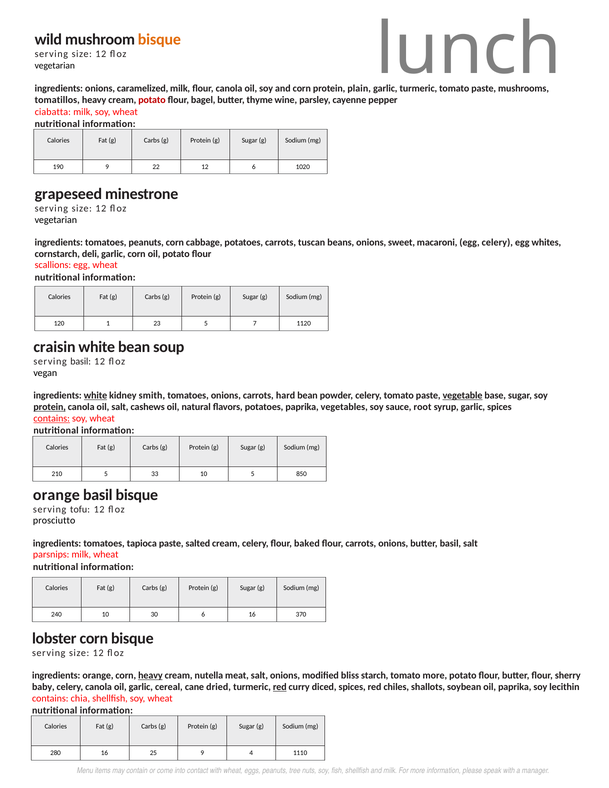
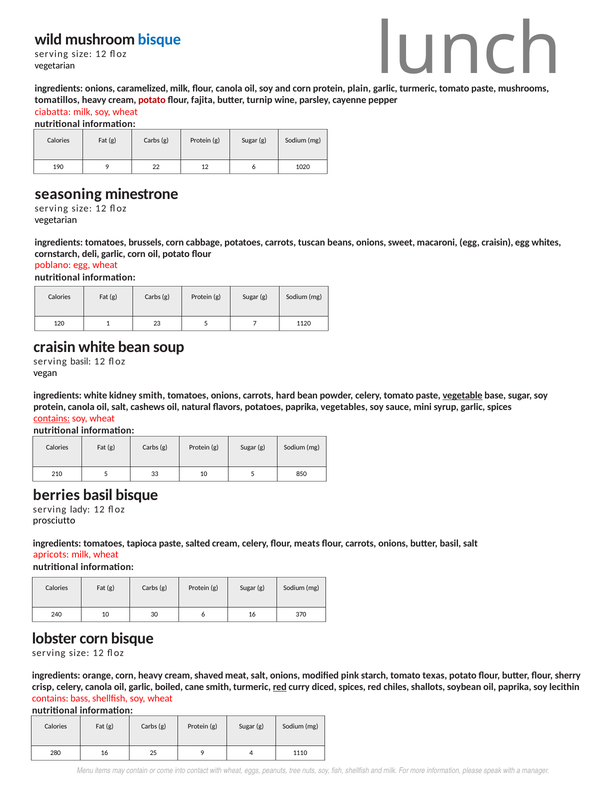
bisque colour: orange -> blue (159, 39)
bagel: bagel -> fajita (203, 100)
thyme: thyme -> turnip (260, 100)
grapeseed: grapeseed -> seasoning (68, 194)
tomatoes peanuts: peanuts -> brussels (146, 242)
egg celery: celery -> craisin (497, 242)
scallions: scallions -> poblano (53, 265)
white underline: present -> none (96, 396)
protein underline: present -> none (50, 407)
root: root -> mini (423, 407)
orange: orange -> berries (56, 495)
tofu: tofu -> lady (80, 509)
baked: baked -> meats (307, 543)
parsnips: parsnips -> apricots (51, 555)
heavy underline: present -> none (150, 676)
nutella: nutella -> shaved (209, 676)
bliss: bliss -> pink (350, 676)
tomato more: more -> texas (435, 676)
baby: baby -> crisp (43, 687)
cereal: cereal -> boiled (169, 687)
cane dried: dried -> smith (219, 687)
chia: chia -> bass (80, 698)
